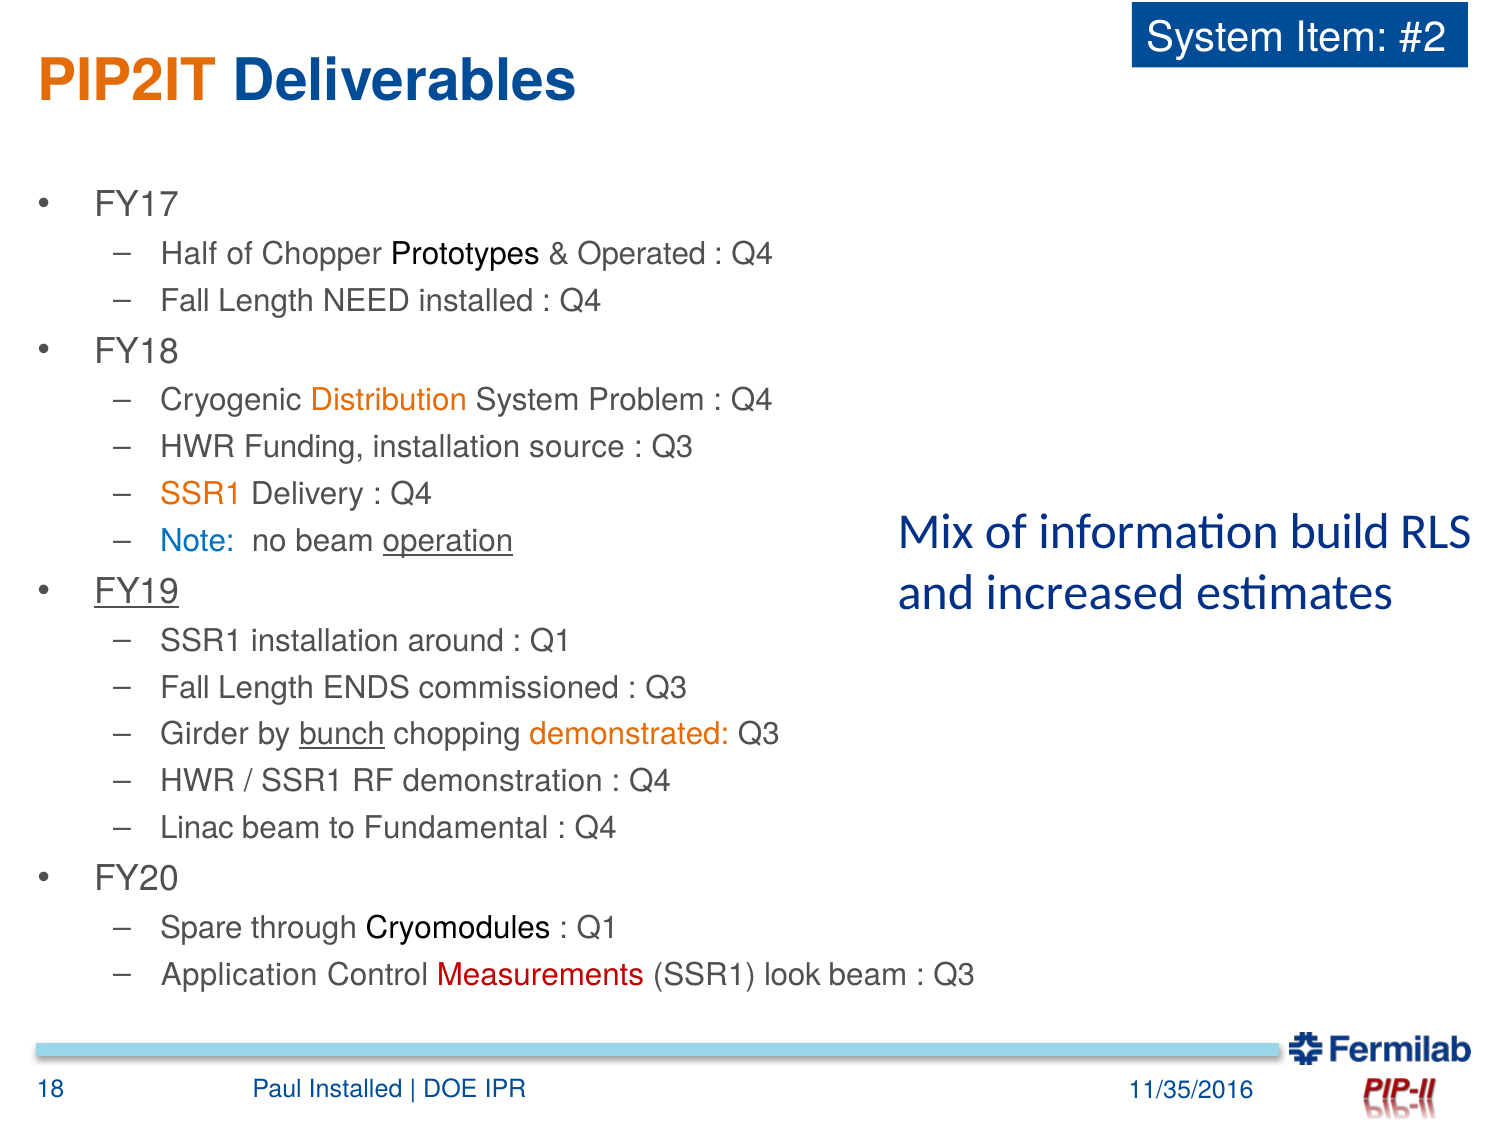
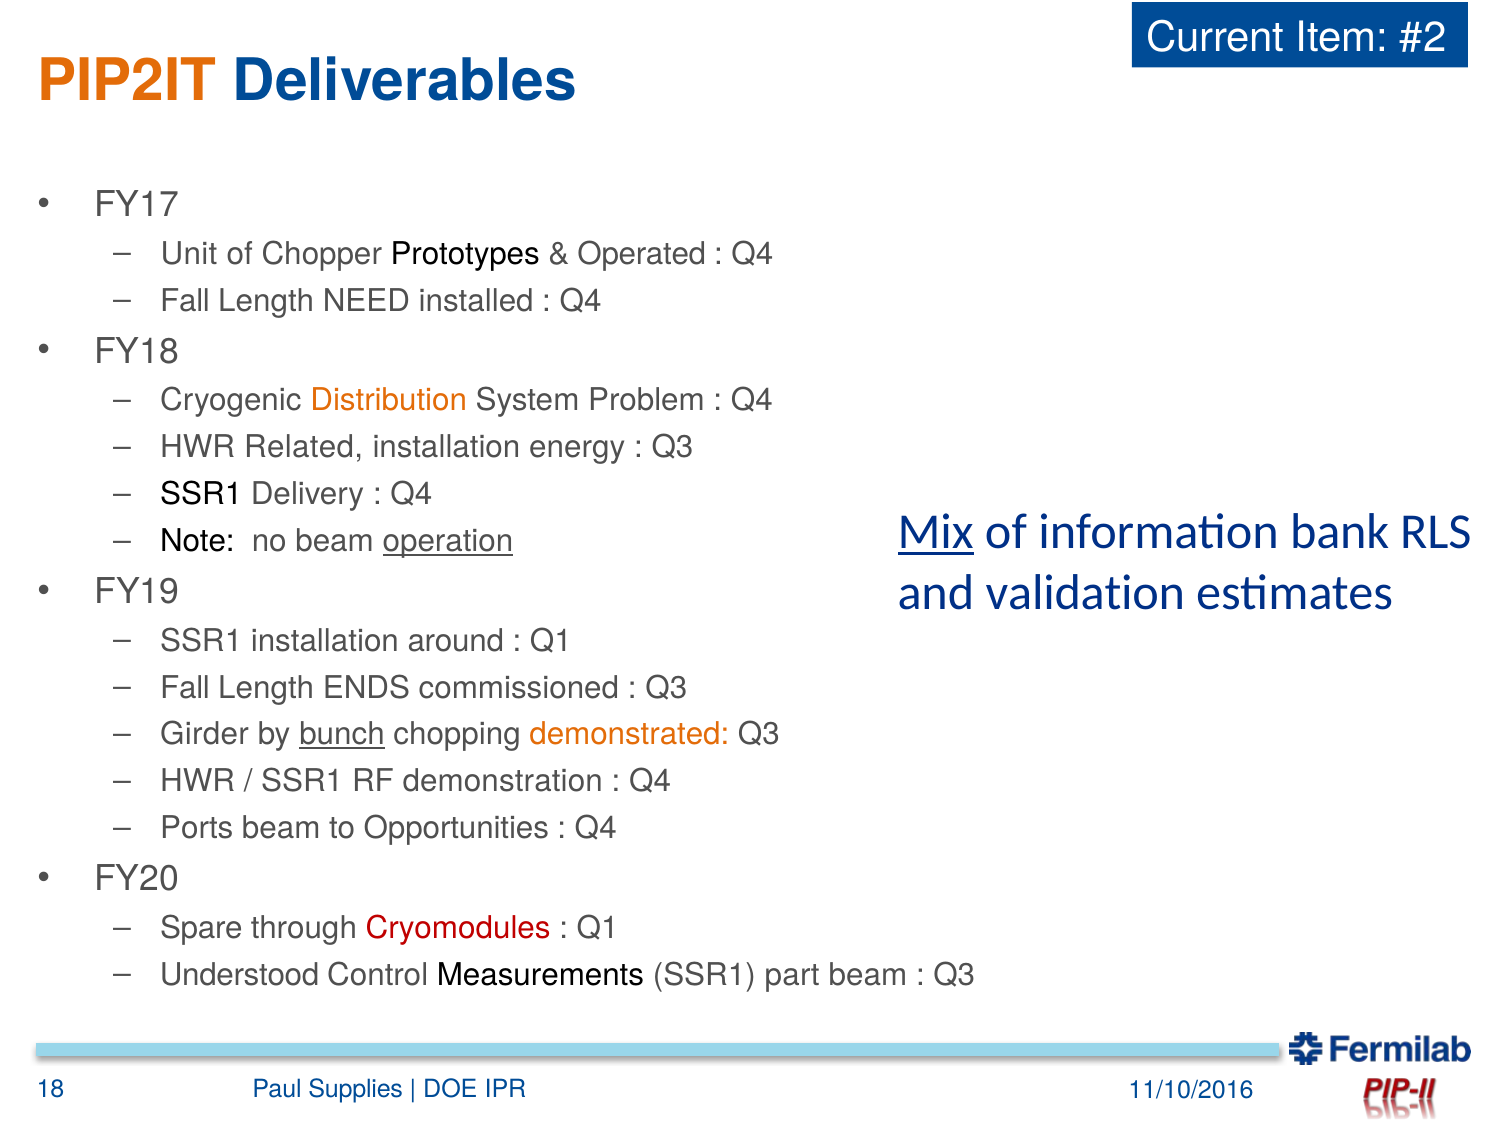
System: System -> Current (1215, 38)
Half: Half -> Unit (189, 254)
Funding: Funding -> Related (304, 447)
source: source -> energy (577, 447)
SSR1 colour: orange -> black (201, 494)
Mix underline: none -> present (936, 532)
build: build -> bank (1340, 532)
Note colour: blue -> black (197, 541)
increased: increased -> validation (1085, 592)
FY19 underline: present -> none (137, 592)
Linac: Linac -> Ports (197, 828)
Fundamental: Fundamental -> Opportunities (456, 828)
Cryomodules colour: black -> red (458, 928)
Application: Application -> Understood (240, 975)
Measurements colour: red -> black (540, 975)
look: look -> part (792, 975)
Paul Installed: Installed -> Supplies (356, 1089)
11/35/2016: 11/35/2016 -> 11/10/2016 (1191, 1090)
